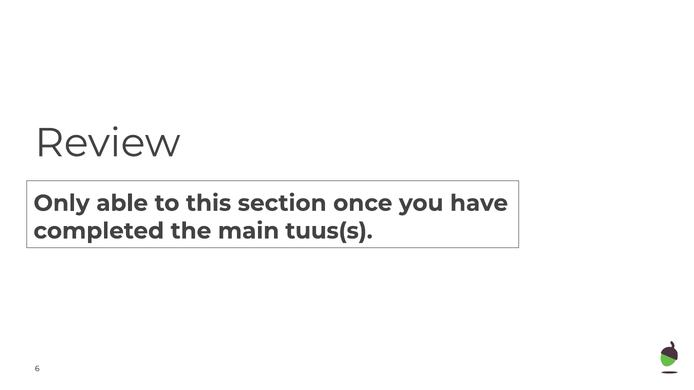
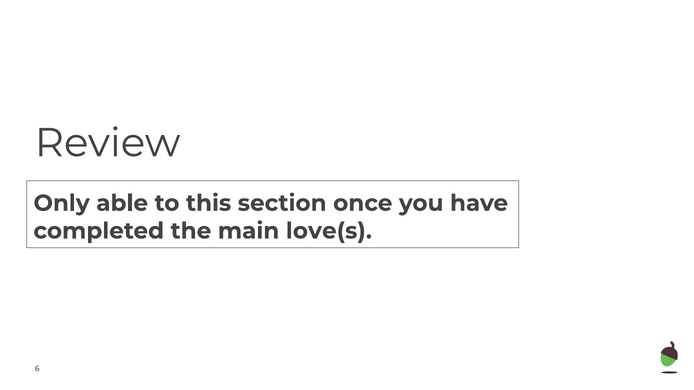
tuus(s: tuus(s -> love(s (329, 231)
